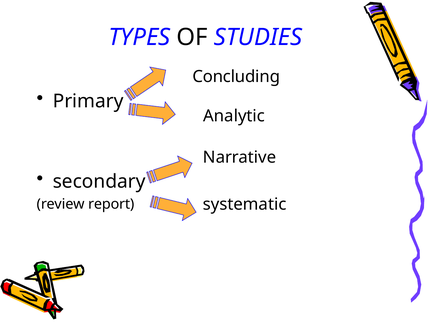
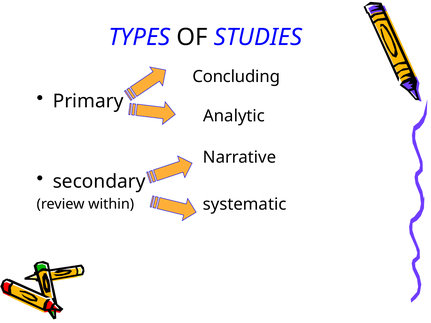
report: report -> within (111, 204)
